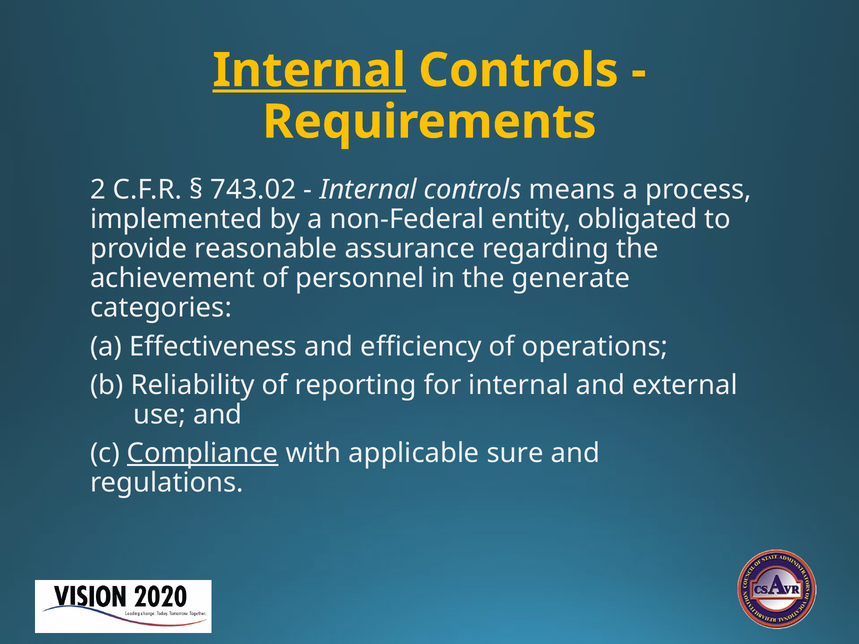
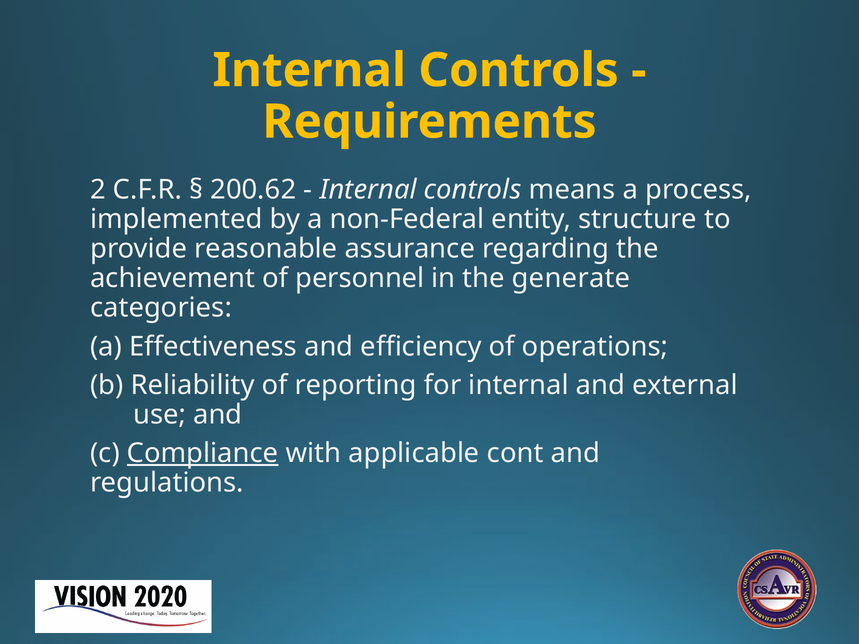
Internal underline: present -> none (309, 70)
743.02: 743.02 -> 200.62 (253, 190)
obligated: obligated -> structure (638, 219)
sure: sure -> cont (515, 453)
